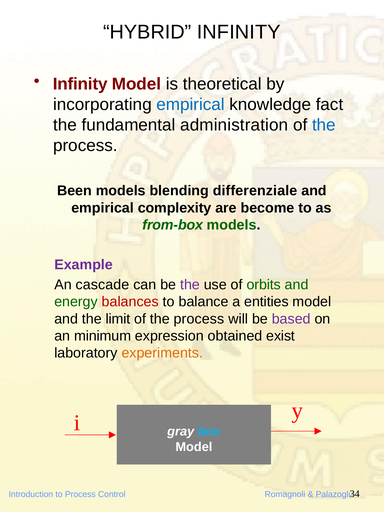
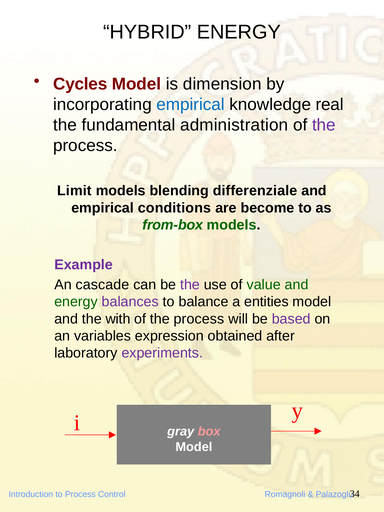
HYBRID INFINITY: INFINITY -> ENERGY (239, 32)
Infinity: Infinity -> Cycles (80, 84)
theoretical: theoretical -> dimension (222, 84)
fact: fact -> real (330, 105)
the colour: blue -> purple (324, 125)
Been: Been -> Limit (74, 191)
complexity: complexity -> conditions (174, 208)
orbits: orbits -> value (264, 285)
balances colour: red -> purple (130, 302)
limit: limit -> with (118, 319)
minimum: minimum -> variables (103, 336)
exist: exist -> after (281, 336)
experiments colour: orange -> purple (162, 353)
box colour: light blue -> pink (209, 432)
